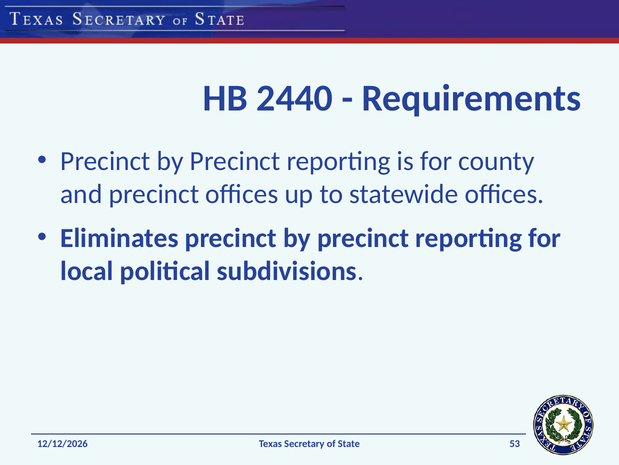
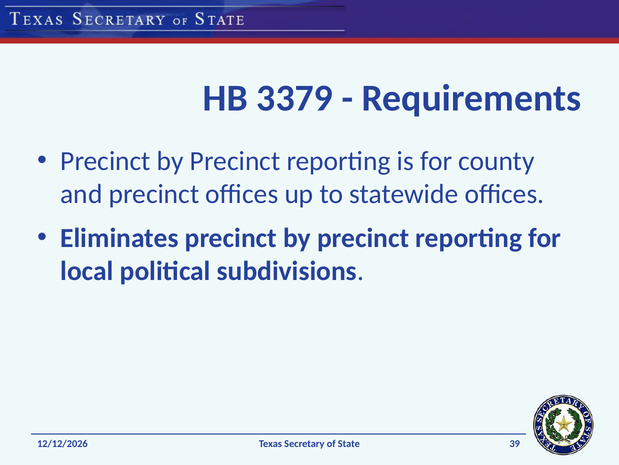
2440: 2440 -> 3379 (295, 98)
53: 53 -> 39 (515, 443)
